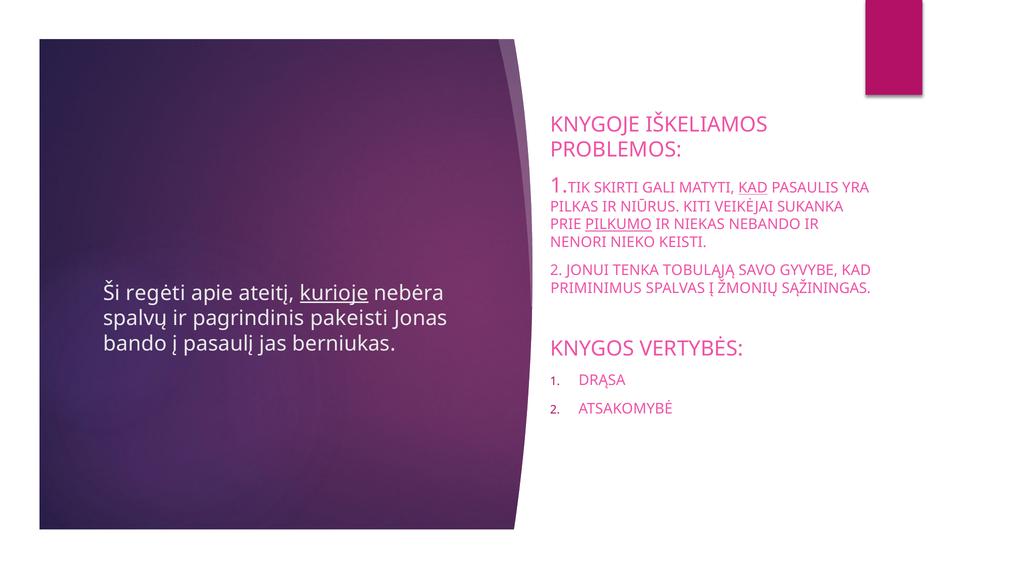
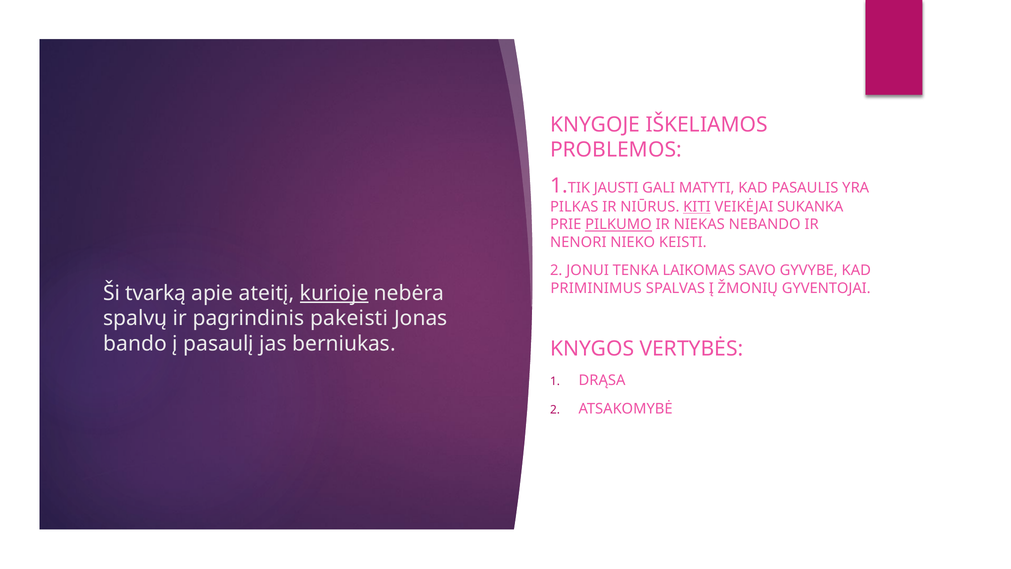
SKIRTI: SKIRTI -> JAUSTI (616, 188)
KAD underline: present -> none (753, 188)
KITI underline: none -> present (697, 207)
TOBULĄJĄ: TOBULĄJĄ -> LAIKOMAS (699, 270)
SĄŽININGAS: SĄŽININGAS -> GYVENTOJAI (826, 288)
regėti: regėti -> tvarką (156, 293)
